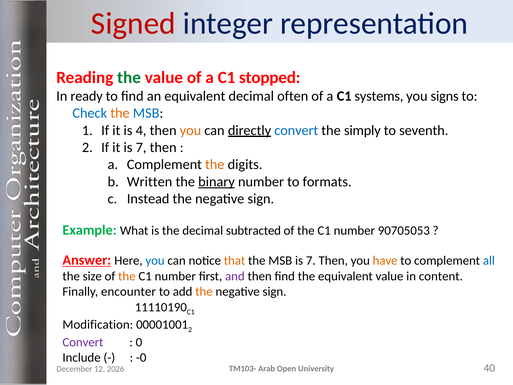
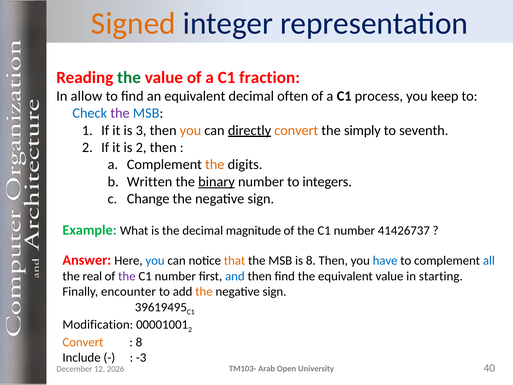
Signed colour: red -> orange (133, 24)
stopped: stopped -> fraction (270, 77)
ready: ready -> allow (86, 96)
systems: systems -> process (379, 96)
signs: signs -> keep (445, 96)
the colour: orange -> purple (120, 113)
4: 4 -> 3 (141, 130)
convert colour: blue -> orange (296, 130)
it is 7: 7 -> 2 (141, 147)
formats: formats -> integers (327, 182)
Instead: Instead -> Change (148, 199)
subtracted: subtracted -> magnitude (253, 230)
90705053: 90705053 -> 41426737 (404, 230)
Answer underline: present -> none (87, 260)
MSB is 7: 7 -> 8 (311, 261)
have colour: orange -> blue (385, 261)
size: size -> real (92, 276)
the colour: orange -> purple (127, 276)
and colour: purple -> blue (235, 276)
content: content -> starting (441, 276)
11110190: 11110190 -> 39619495 (161, 307)
Convert colour: purple -> orange (83, 342)
0: 0 -> 8 (139, 342)
-0: -0 -> -3 (141, 357)
